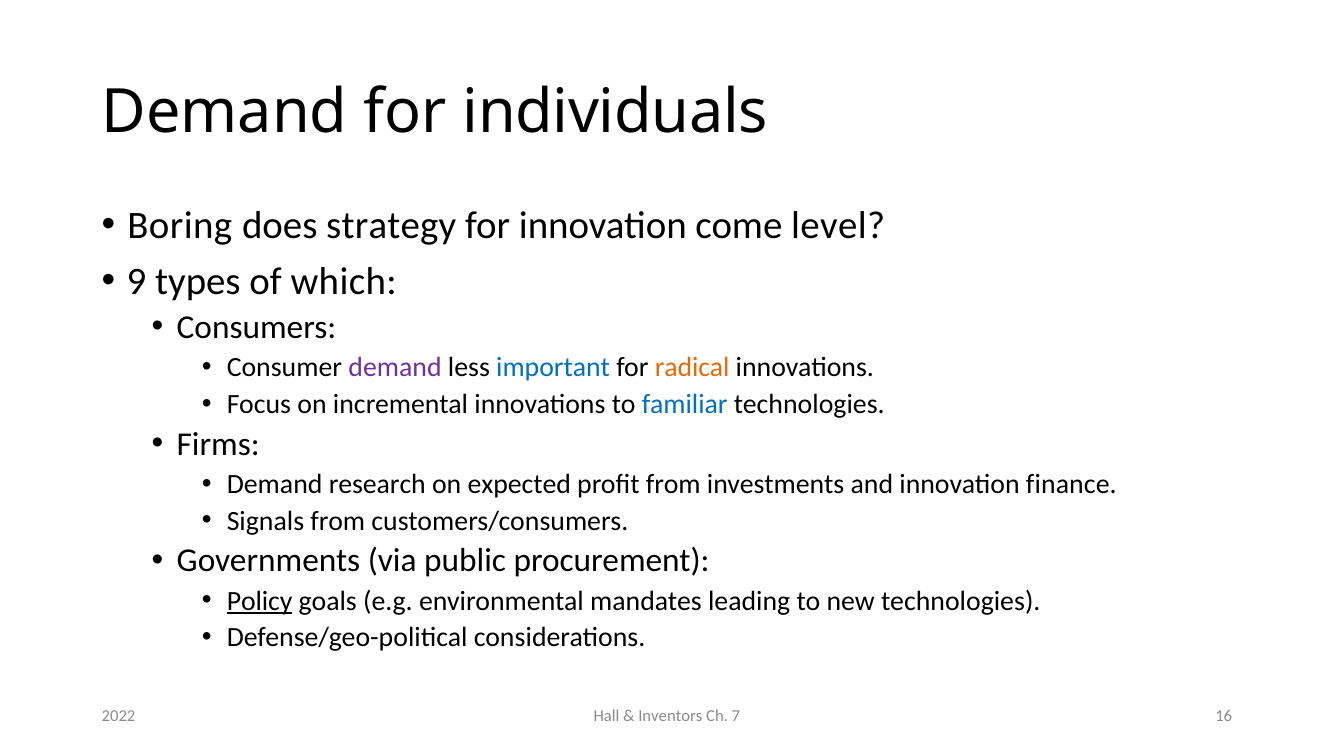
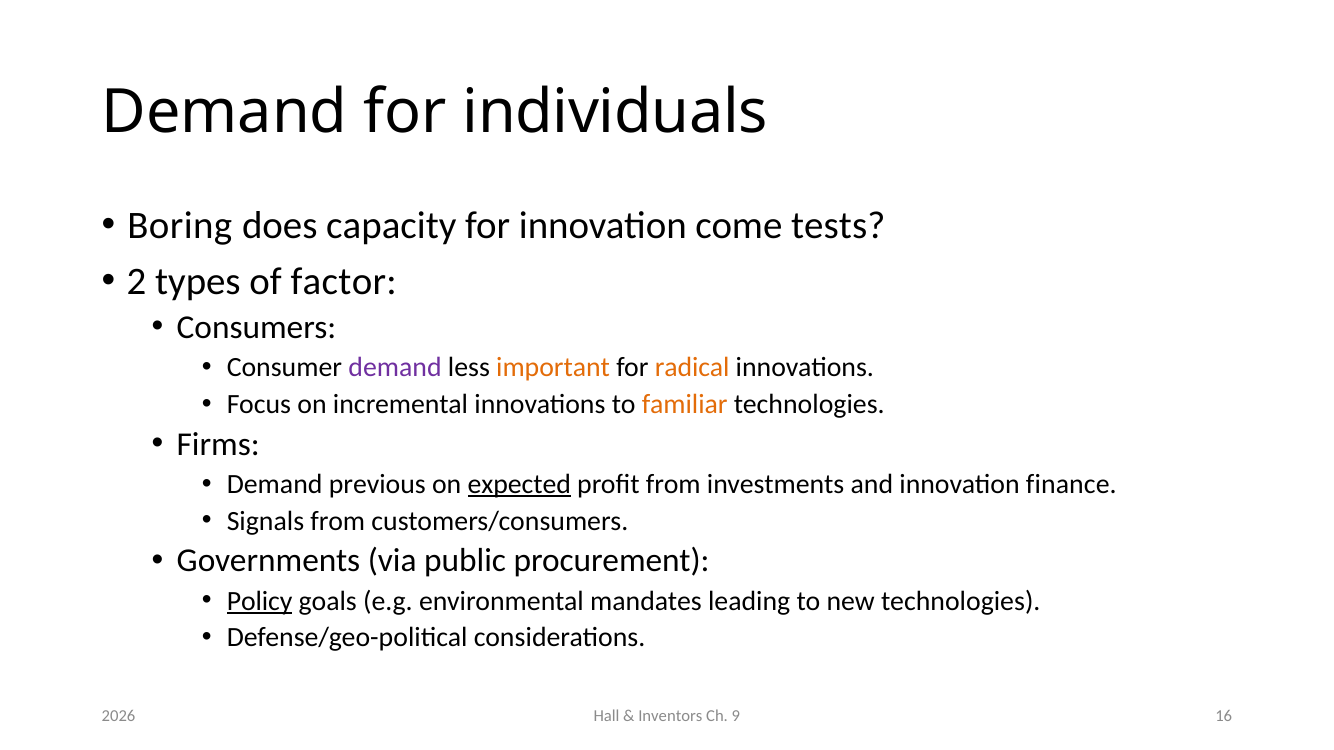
strategy: strategy -> capacity (391, 225)
level: level -> tests (838, 225)
9: 9 -> 2 (137, 281)
which: which -> factor (344, 281)
important colour: blue -> orange (553, 367)
familiar colour: blue -> orange (685, 404)
research: research -> previous (377, 484)
expected underline: none -> present (519, 484)
7: 7 -> 9 (736, 716)
2022: 2022 -> 2026 (119, 717)
